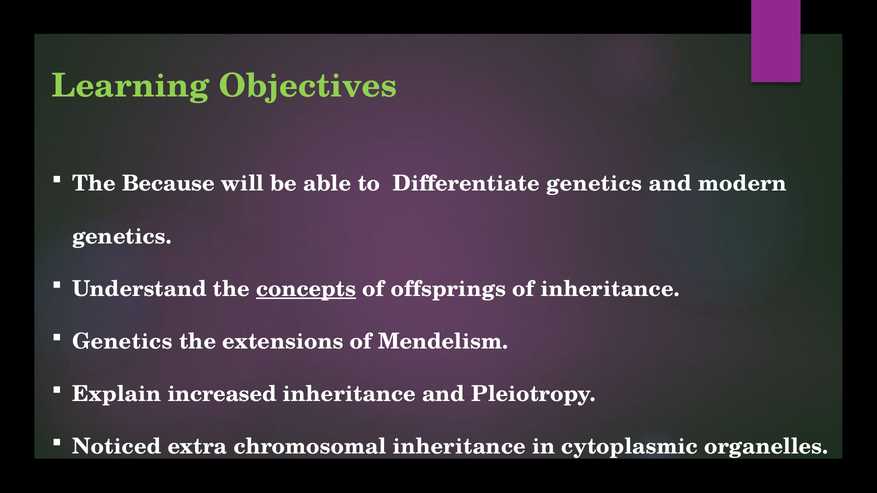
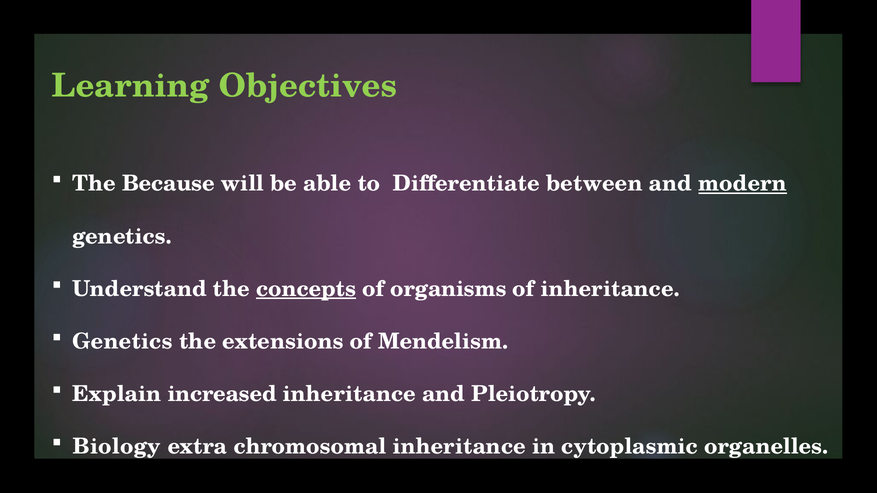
Differentiate genetics: genetics -> between (594, 184)
modern underline: none -> present (743, 184)
offsprings: offsprings -> organisms (449, 289)
Noticed: Noticed -> Biology (117, 447)
